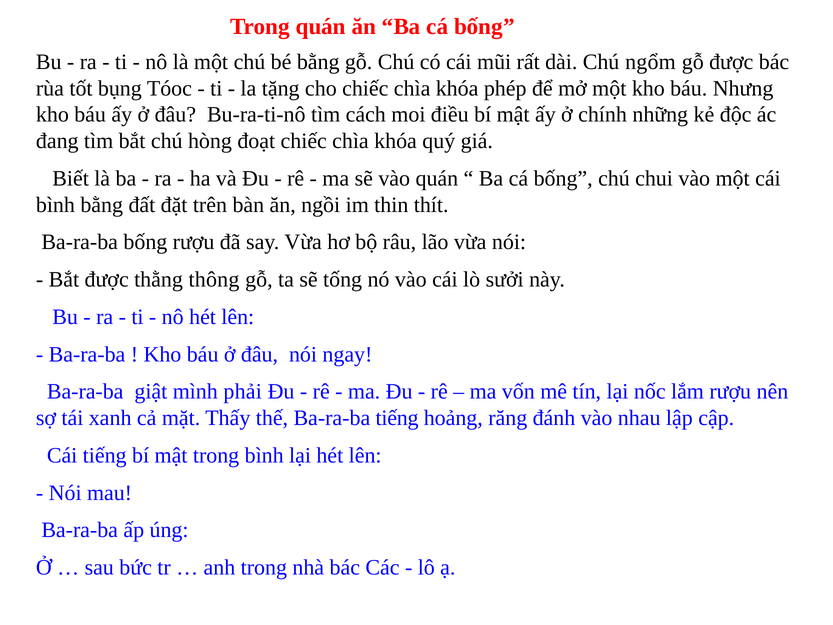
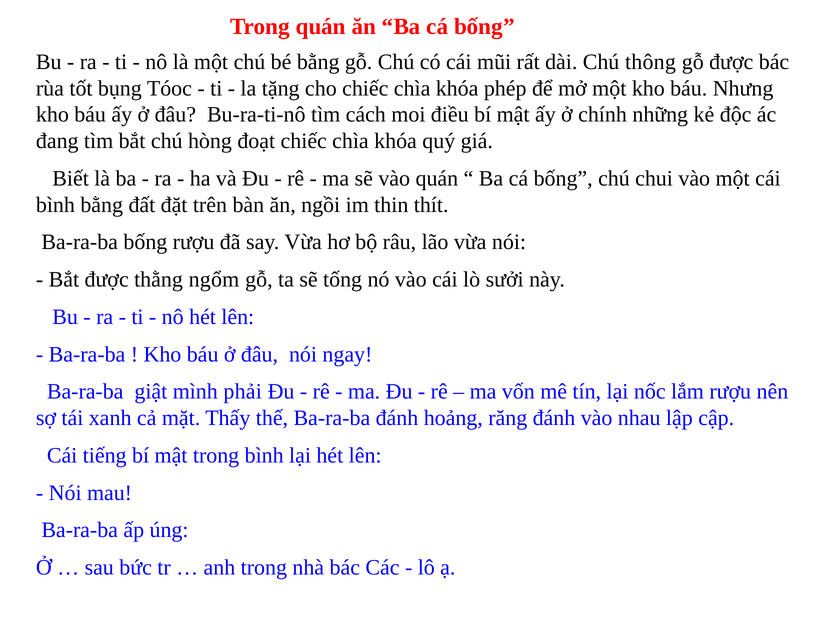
ngổm: ngổm -> thông (650, 62)
thông: thông -> ngổm (214, 279)
Ba-ra-ba tiếng: tiếng -> đánh (397, 418)
